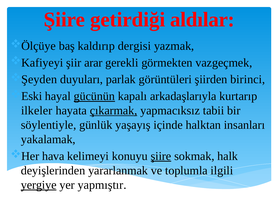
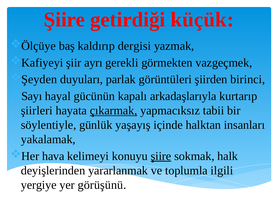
aldılar: aldılar -> küçük (202, 20)
arar: arar -> ayrı (93, 63)
Eski: Eski -> Sayı (32, 96)
gücünün underline: present -> none (94, 96)
ilkeler: ilkeler -> şiirleri (37, 110)
yergiye underline: present -> none (39, 184)
yapmıştır: yapmıştır -> görüşünü (102, 184)
